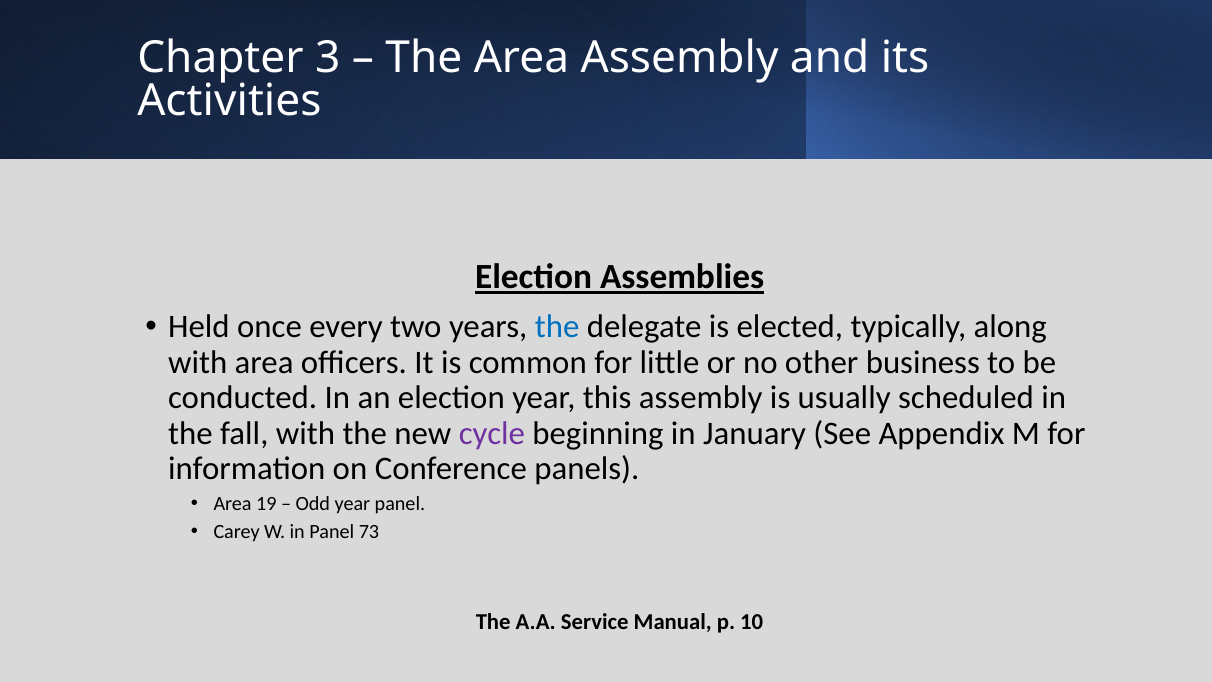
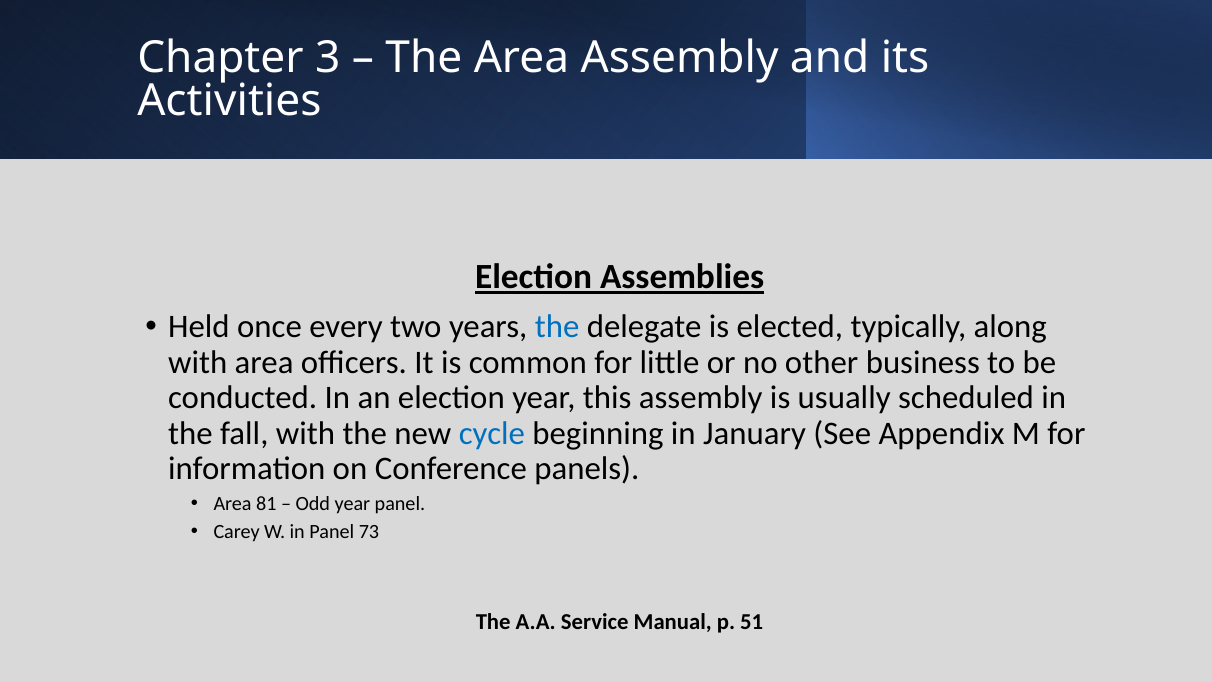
cycle colour: purple -> blue (492, 433)
19: 19 -> 81 (266, 504)
10: 10 -> 51 (752, 622)
